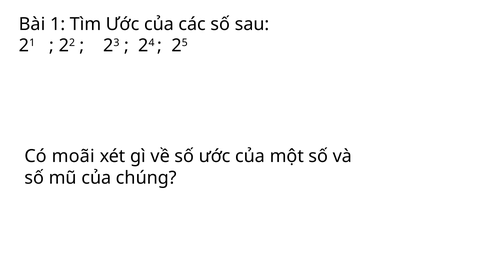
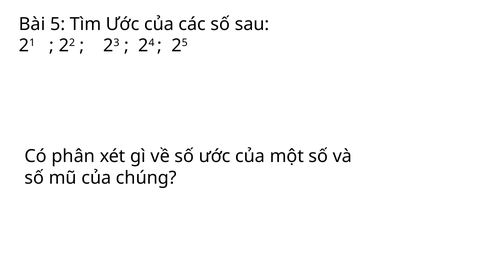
1: 1 -> 5 (58, 24)
moãi: moãi -> phân (73, 156)
